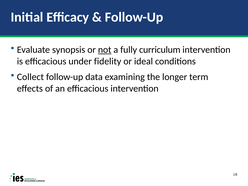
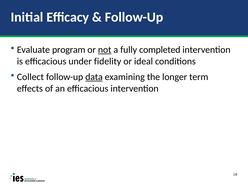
synopsis: synopsis -> program (69, 50)
curriculum: curriculum -> completed (160, 50)
data underline: none -> present (94, 77)
